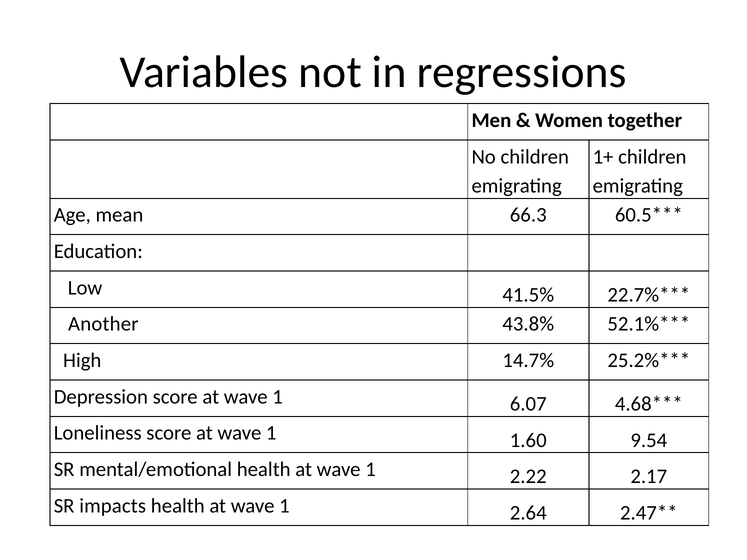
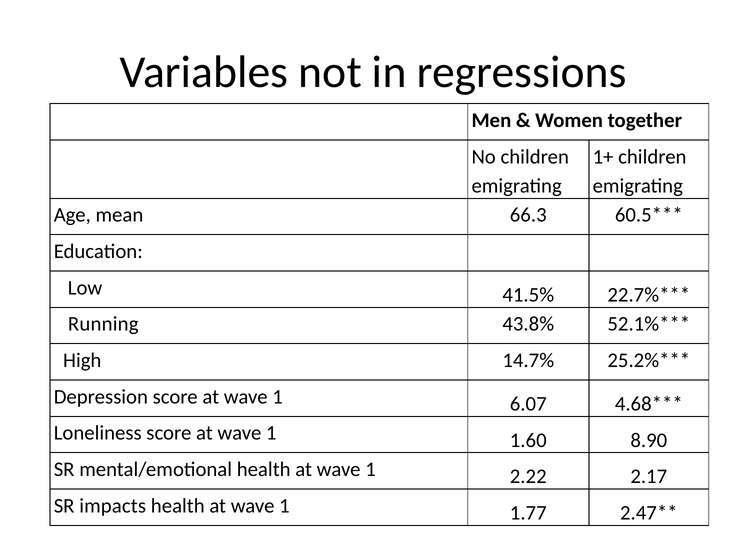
Another: Another -> Running (103, 324)
9.54: 9.54 -> 8.90 (649, 440)
2.64: 2.64 -> 1.77 (528, 513)
